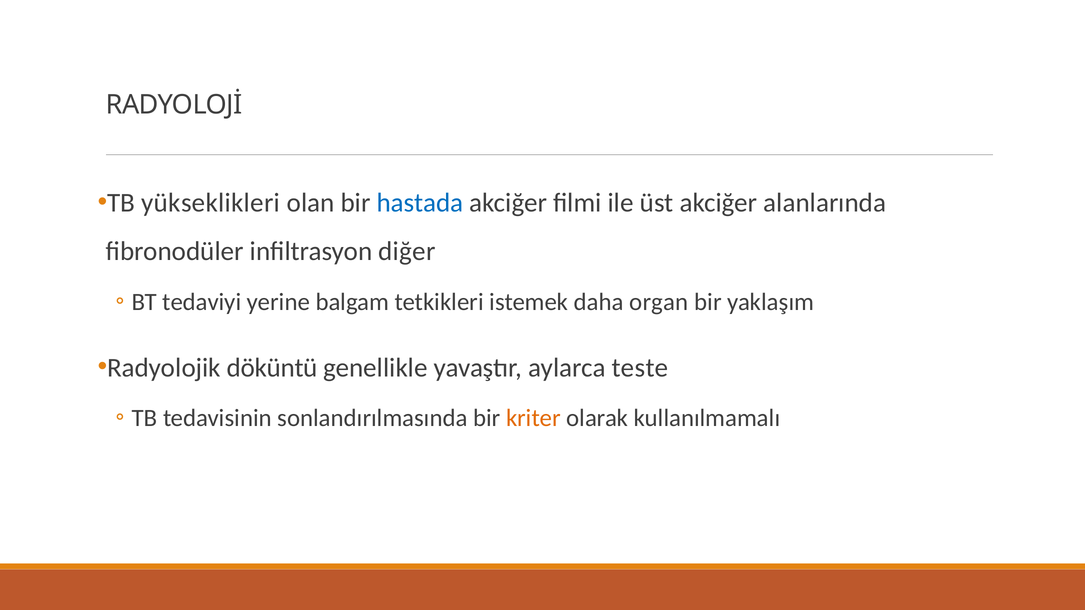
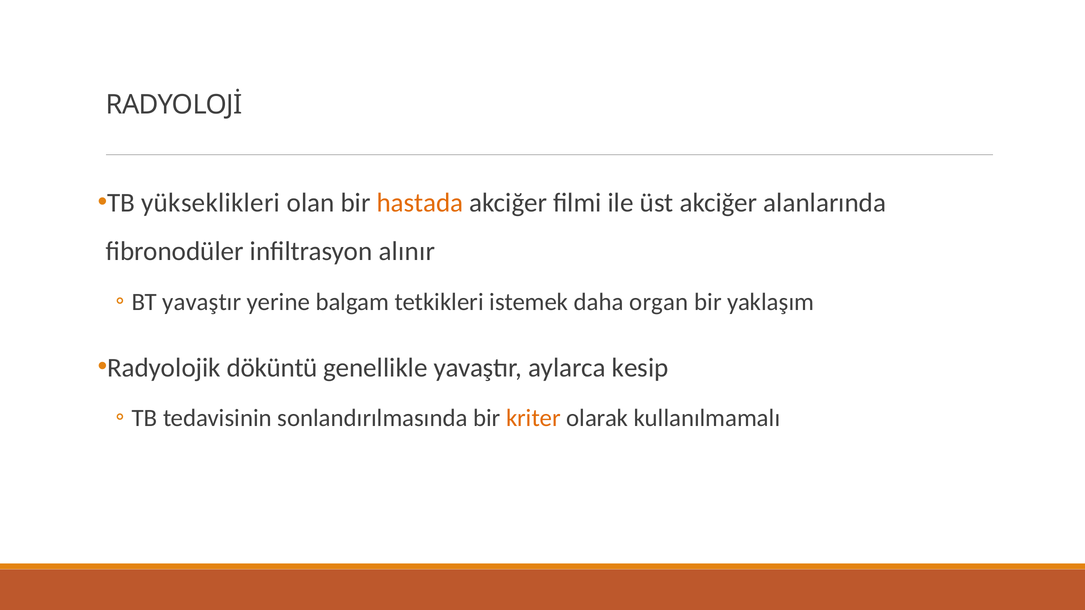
hastada colour: blue -> orange (420, 203)
diğer: diğer -> alınır (407, 252)
BT tedaviyi: tedaviyi -> yavaştır (202, 302)
teste: teste -> kesip (640, 368)
